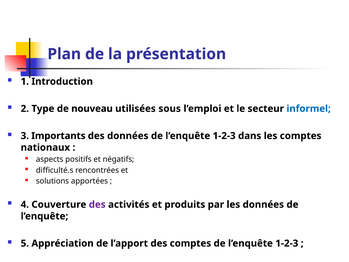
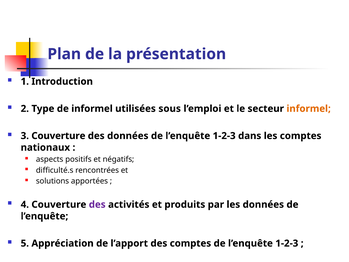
de nouveau: nouveau -> informel (92, 109)
informel colour: blue -> orange (309, 109)
3 Importants: Importants -> Couverture (58, 136)
